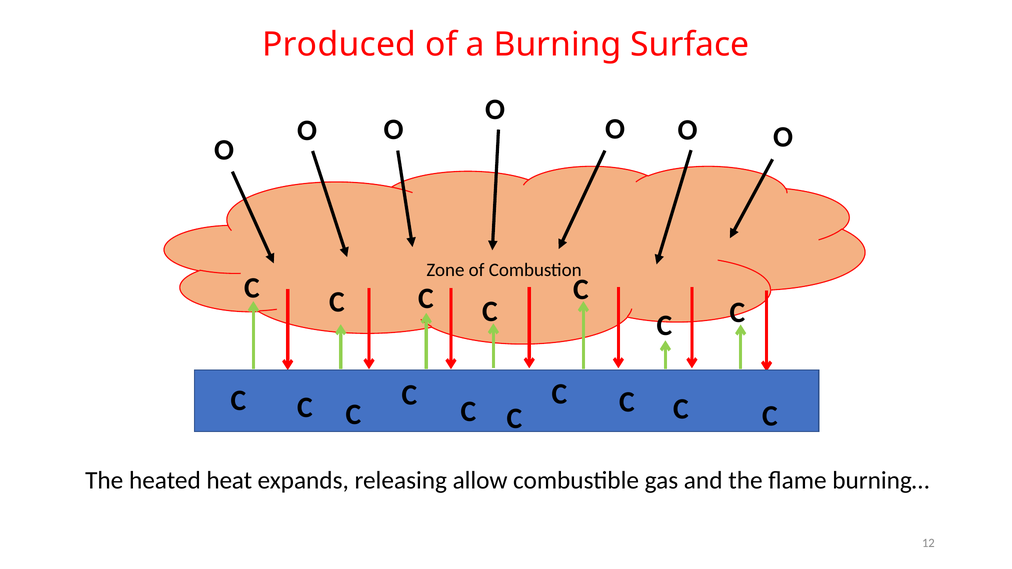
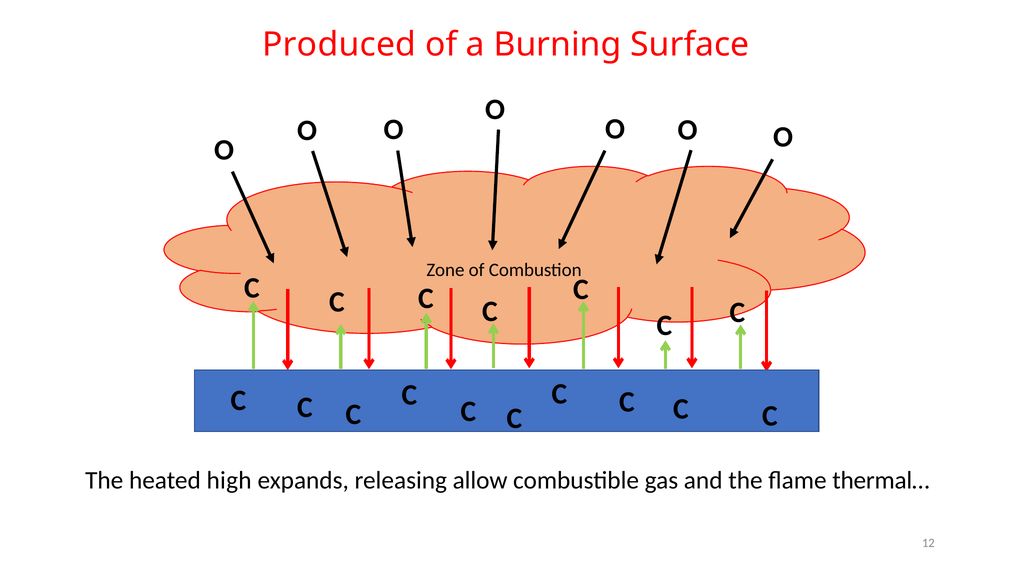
heat: heat -> high (229, 481)
burning…: burning… -> thermal… (881, 481)
